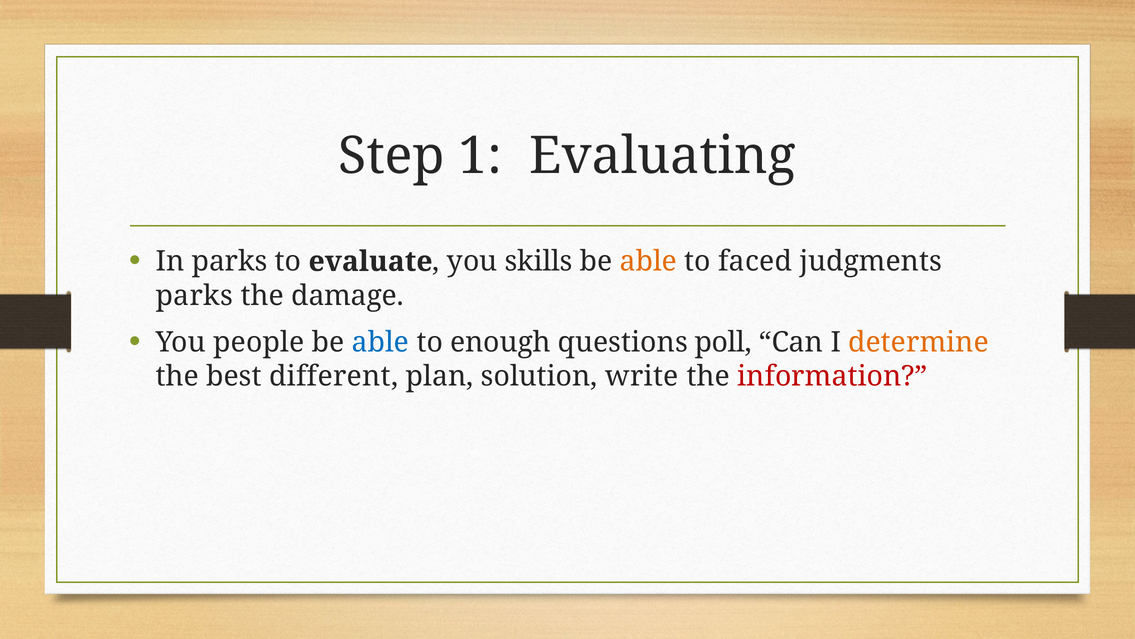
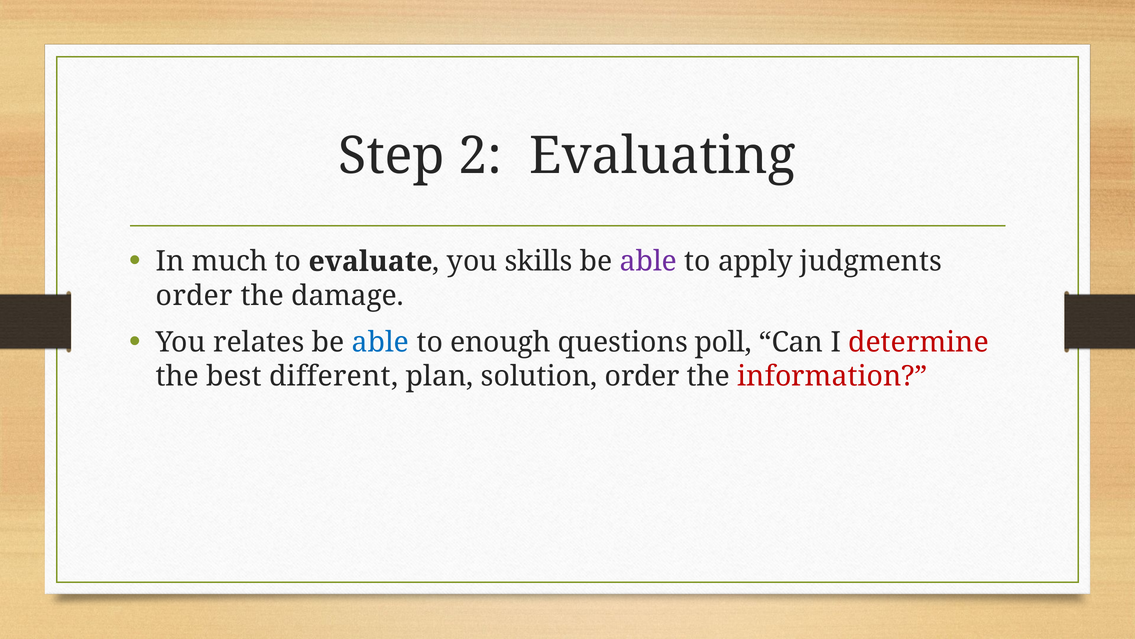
1: 1 -> 2 (480, 156)
In parks: parks -> much (230, 261)
able colour: orange -> purple (648, 261)
faced: faced -> apply (755, 261)
parks: parks -> order (194, 295)
people: people -> relates (259, 342)
determine colour: orange -> red (919, 342)
solution write: write -> order (642, 376)
